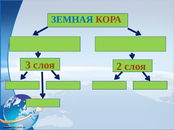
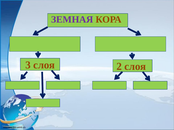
ЗЕМНАЯ colour: blue -> purple (72, 20)
